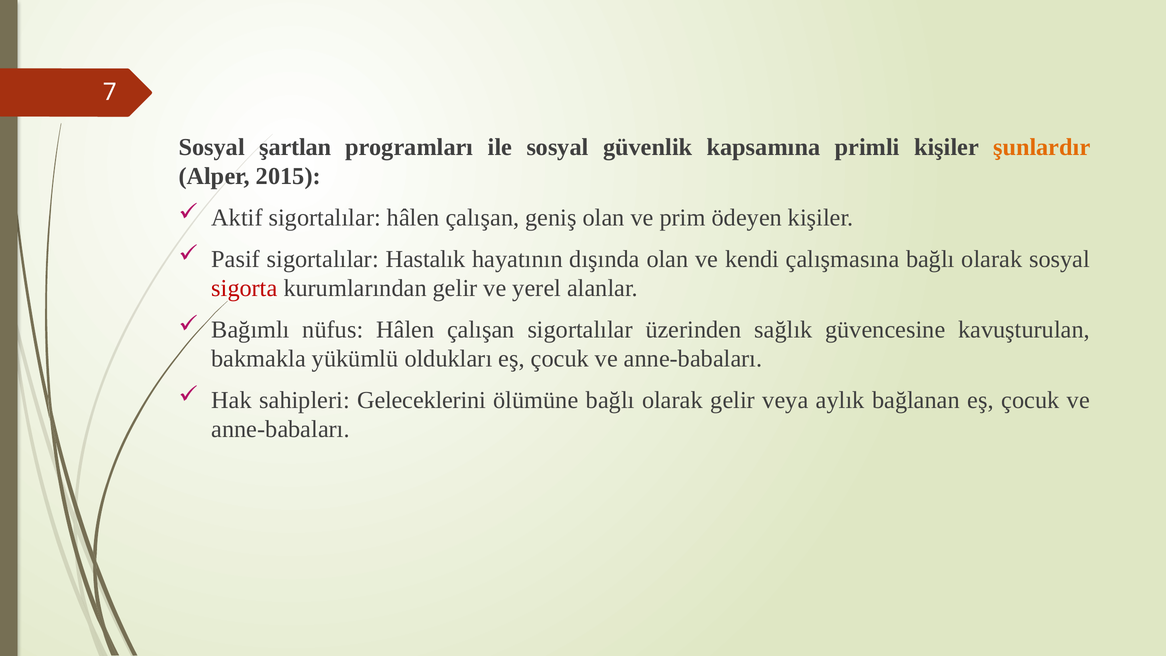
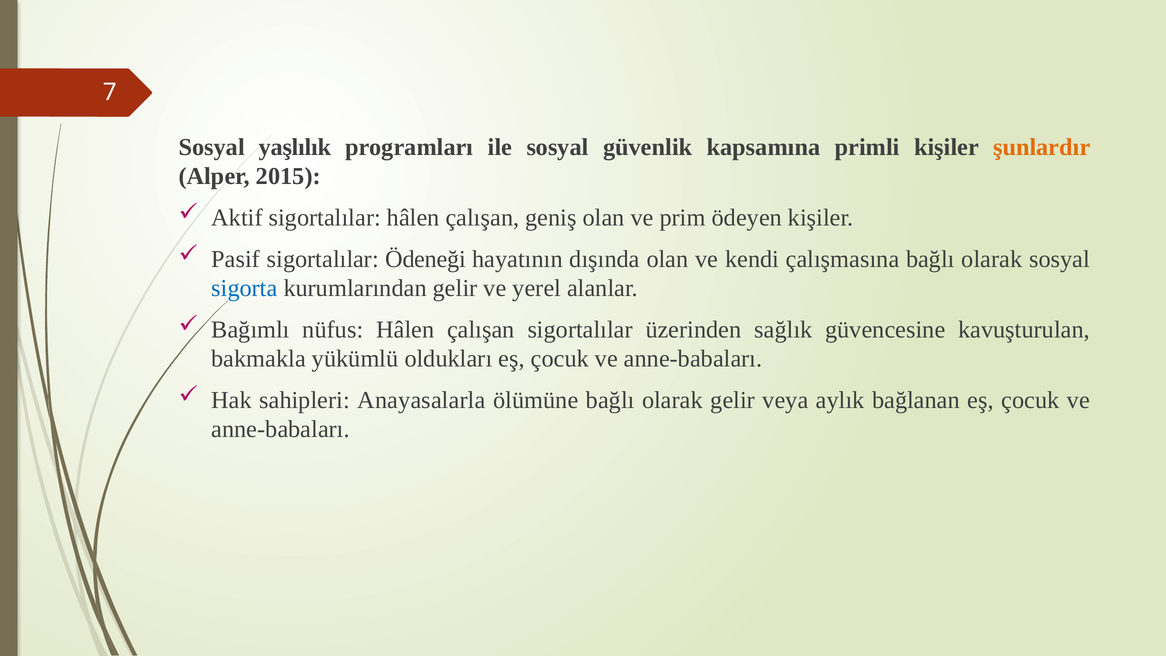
şartlan: şartlan -> yaşlılık (295, 147)
Hastalık: Hastalık -> Ödeneği (426, 259)
sigorta colour: red -> blue (244, 288)
Geleceklerini: Geleceklerini -> Anayasalarla (421, 400)
